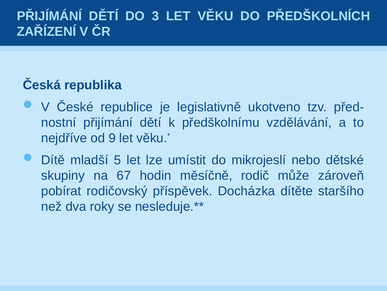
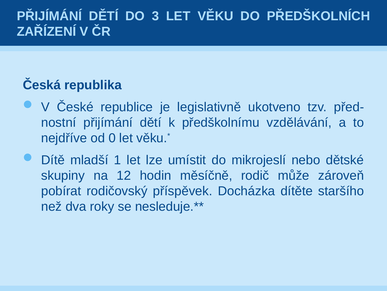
9: 9 -> 0 (112, 138)
5: 5 -> 1 (118, 160)
67: 67 -> 12 (124, 175)
